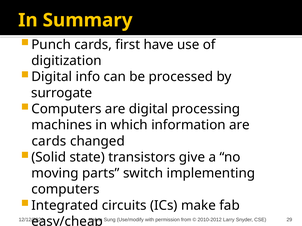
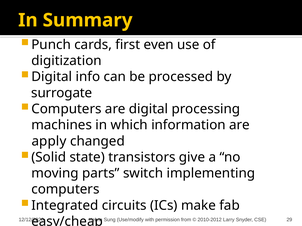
have: have -> even (159, 45)
cards: cards -> apply (49, 141)
